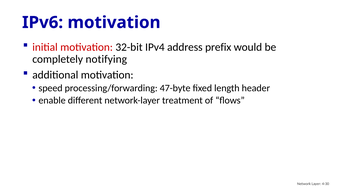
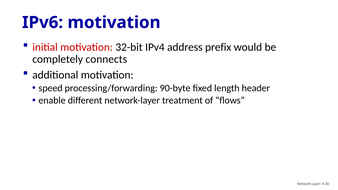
notifying: notifying -> connects (106, 59)
47-byte: 47-byte -> 90-byte (175, 88)
